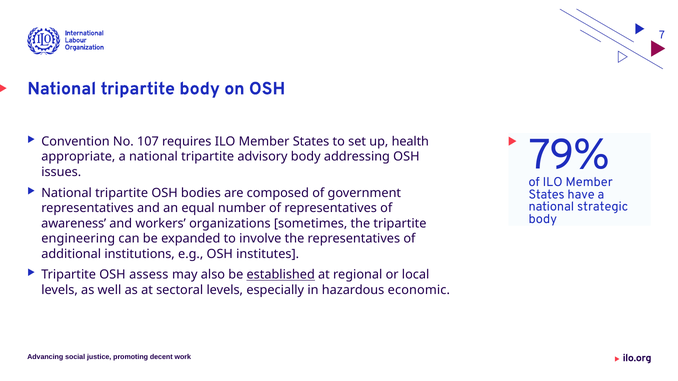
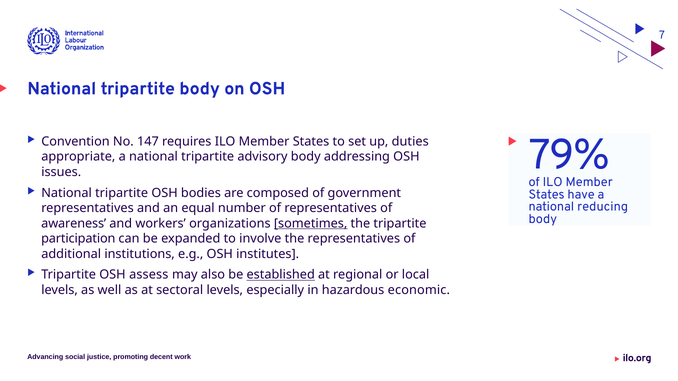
107: 107 -> 147 (148, 142)
health: health -> duties (410, 142)
strategic: strategic -> reducing (603, 207)
sometimes underline: none -> present (311, 224)
engineering: engineering -> participation (78, 239)
